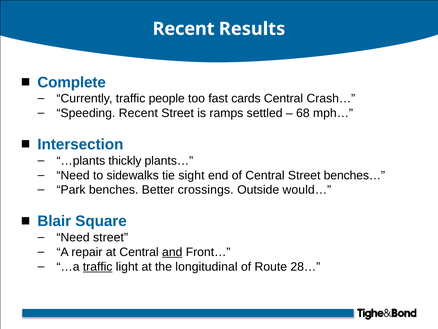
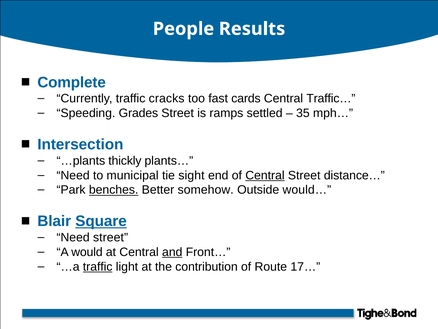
Recent: Recent -> People (183, 29)
people: people -> cracks (167, 98)
Crash…: Crash… -> Traffic… (331, 98)
Speeding Recent: Recent -> Grades (138, 113)
68: 68 -> 35 (303, 113)
sidewalks: sidewalks -> municipal (133, 175)
Central underline: none -> present (265, 175)
benches…: benches… -> distance… (354, 175)
benches underline: none -> present (114, 190)
crossings: crossings -> somehow (206, 190)
Square underline: none -> present (101, 221)
repair: repair -> would (87, 252)
longitudinal: longitudinal -> contribution (207, 266)
28…: 28… -> 17… (305, 266)
